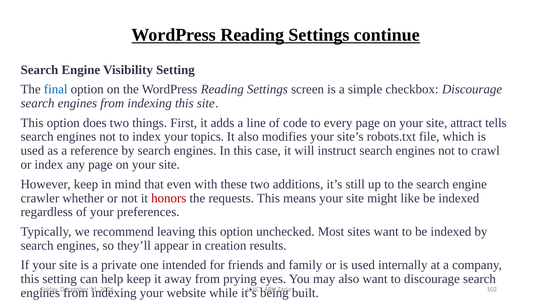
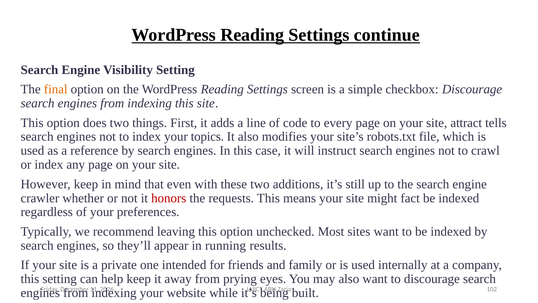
final colour: blue -> orange (56, 89)
like: like -> fact (410, 198)
creation: creation -> running (226, 245)
